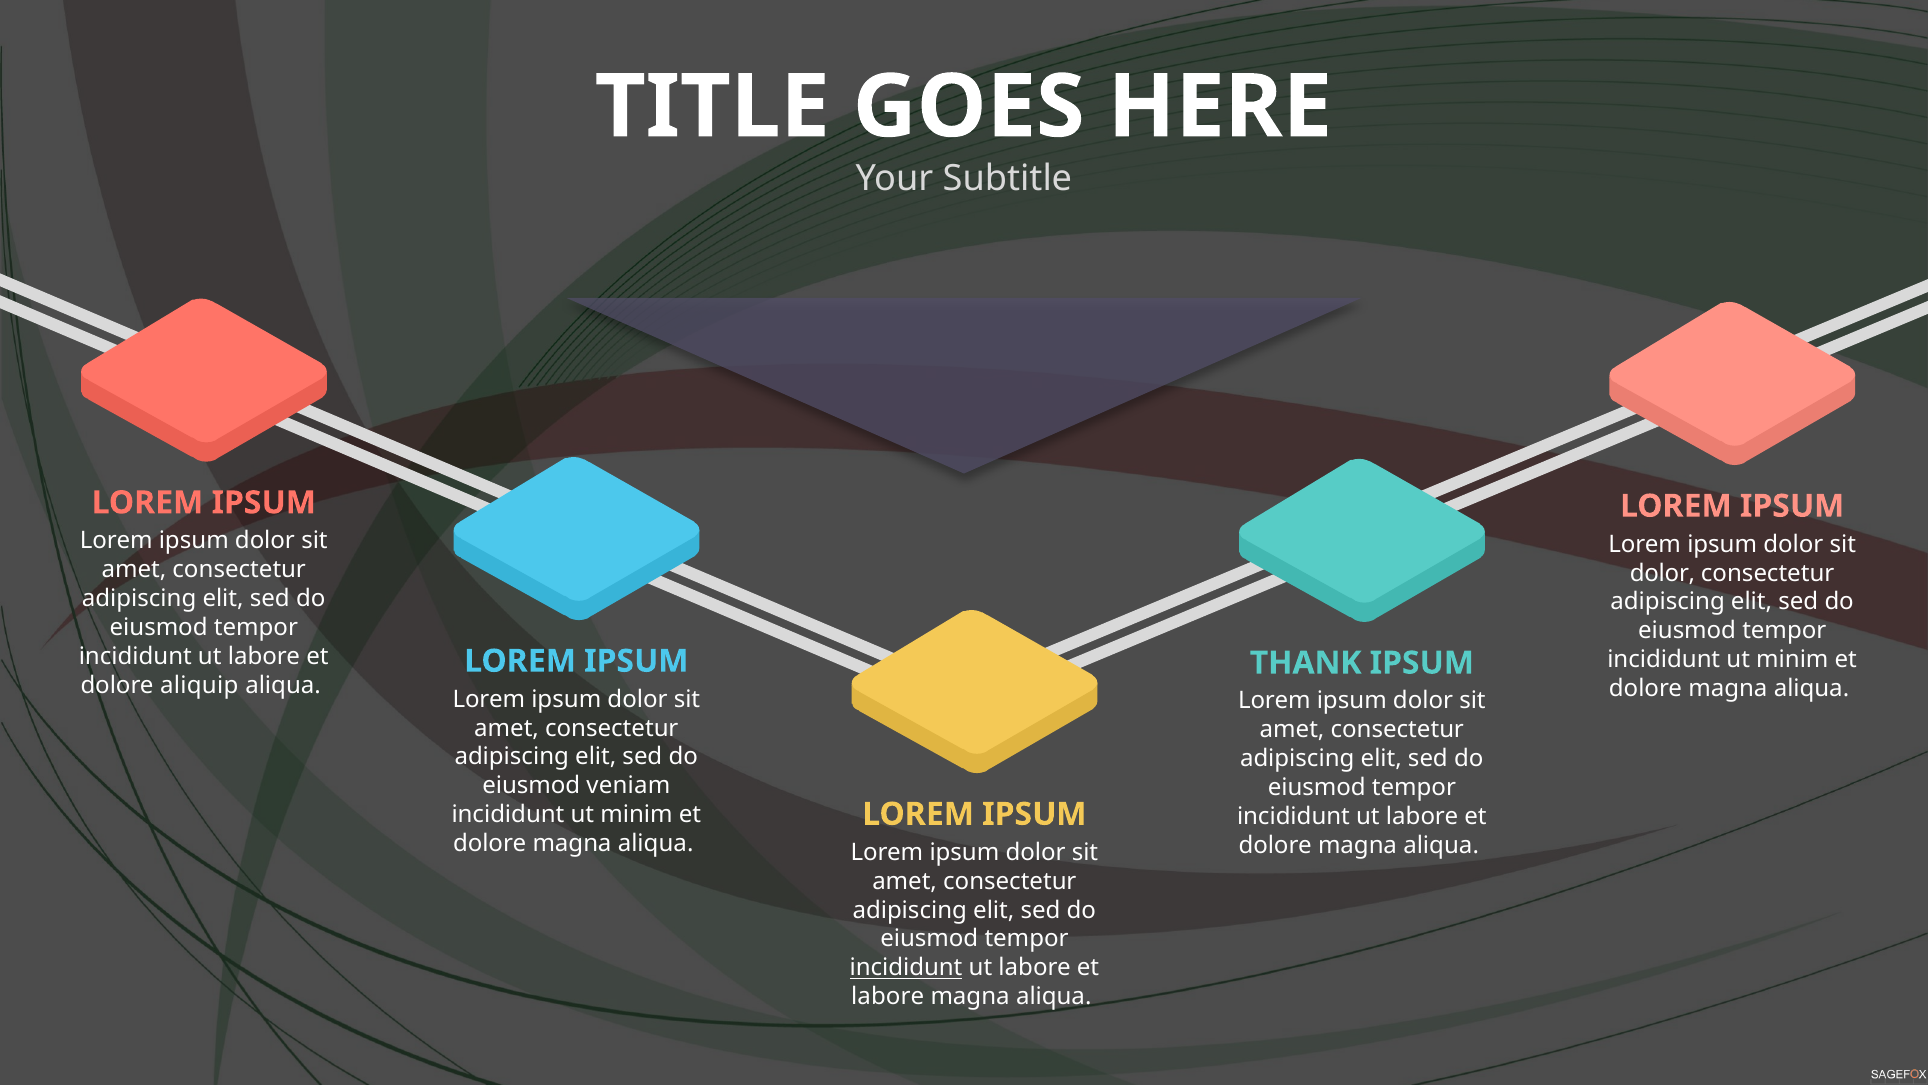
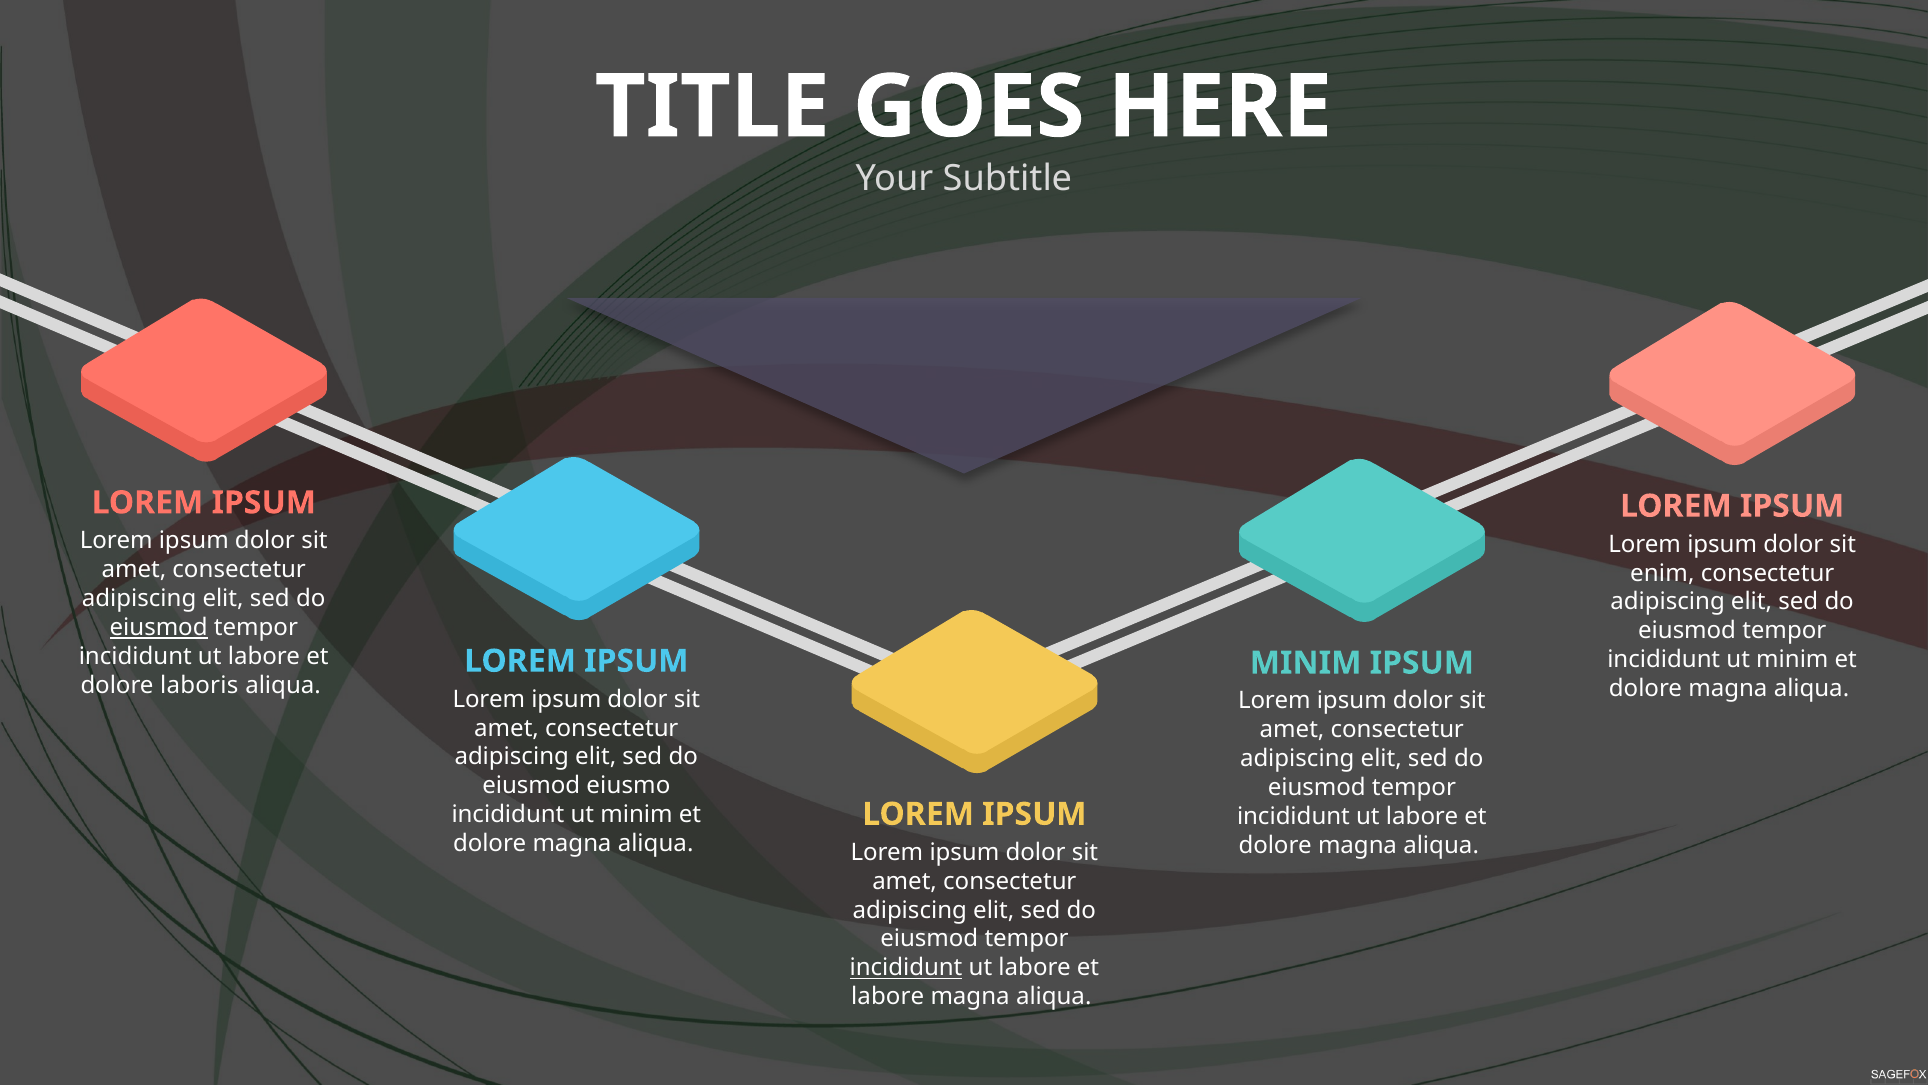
dolor: dolor -> enim (1662, 573)
eiusmod underline: none -> present (159, 627)
THANK: THANK -> MINIM (1306, 663)
aliquip: aliquip -> laboris (199, 685)
veniam: veniam -> eiusmo (628, 786)
